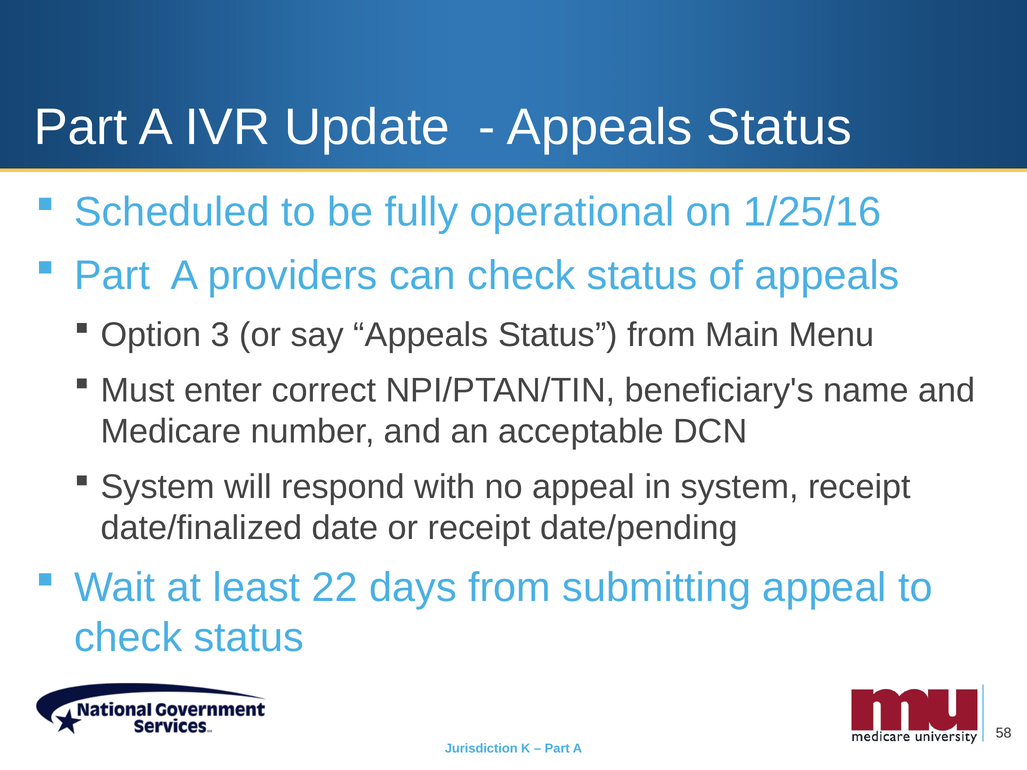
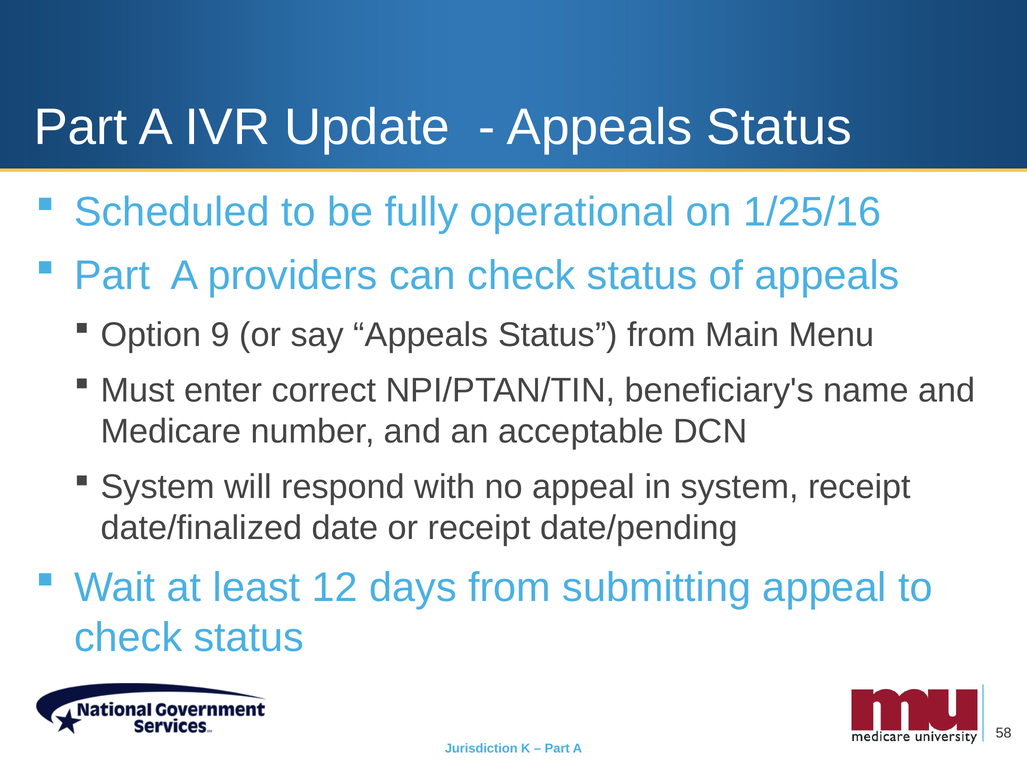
3: 3 -> 9 (220, 335)
22: 22 -> 12 (335, 588)
